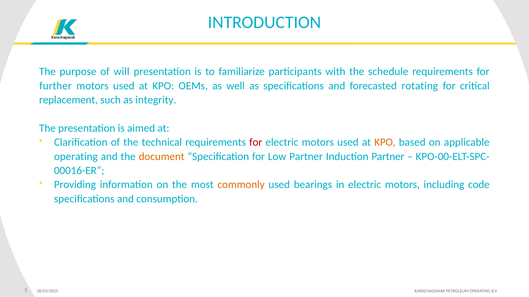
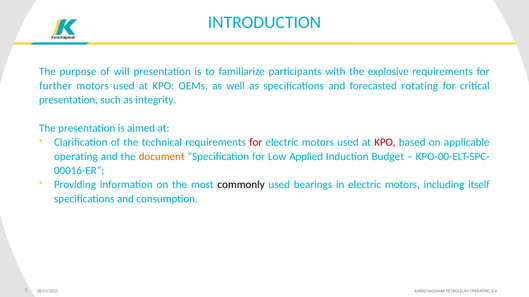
schedule: schedule -> explosive (388, 72)
replacement: replacement -> presentation (68, 100)
KPO colour: orange -> red (385, 143)
Low Partner: Partner -> Applied (306, 157)
Induction Partner: Partner -> Budget (388, 157)
commonly colour: orange -> black (241, 185)
code: code -> itself (479, 185)
